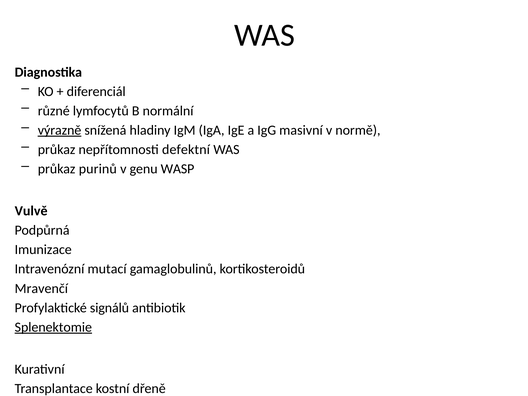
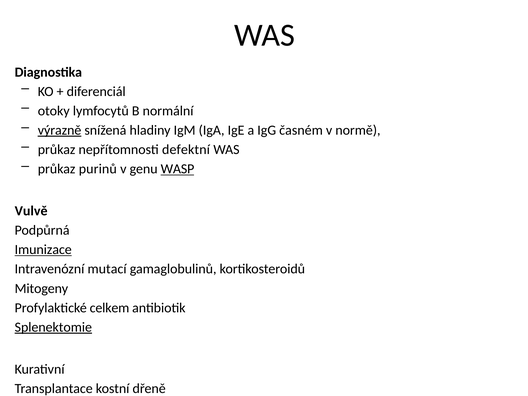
různé: různé -> otoky (54, 111)
masivní: masivní -> časném (301, 130)
WASP underline: none -> present (177, 169)
Imunizace underline: none -> present (43, 250)
Mravenčí: Mravenčí -> Mitogeny (41, 288)
signálů: signálů -> celkem (110, 308)
